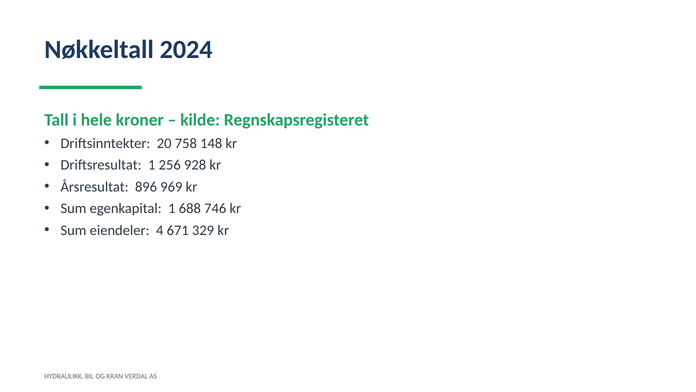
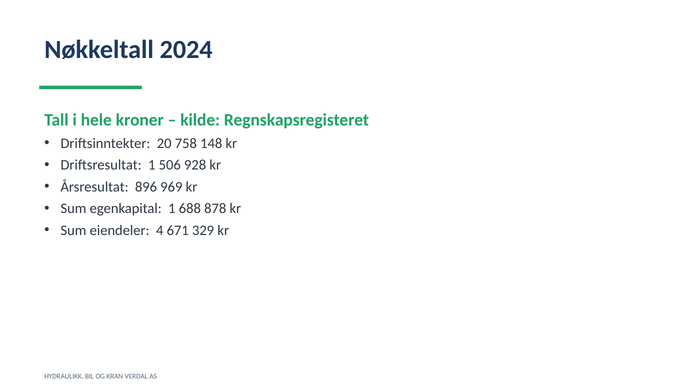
256: 256 -> 506 (170, 165)
746: 746 -> 878 (215, 208)
